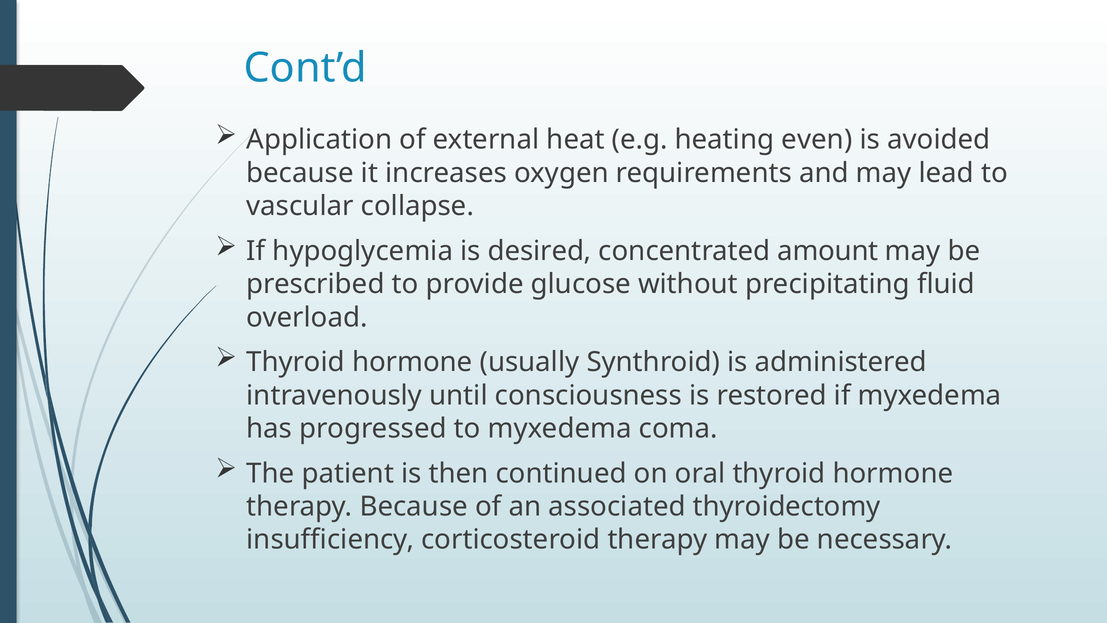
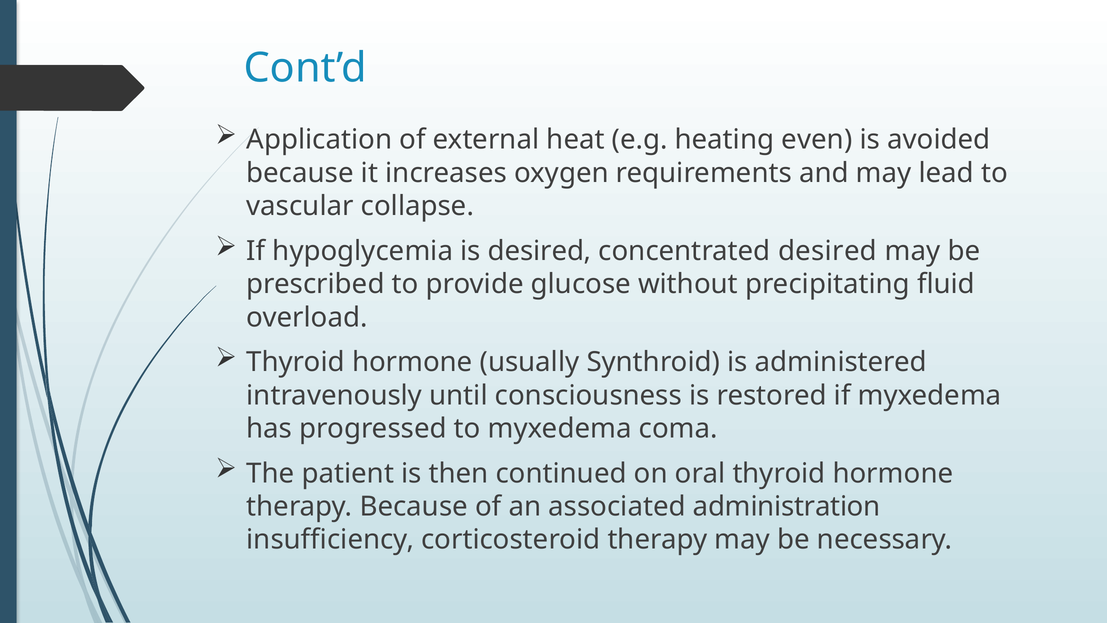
concentrated amount: amount -> desired (828, 251)
thyroidectomy: thyroidectomy -> administration (787, 506)
